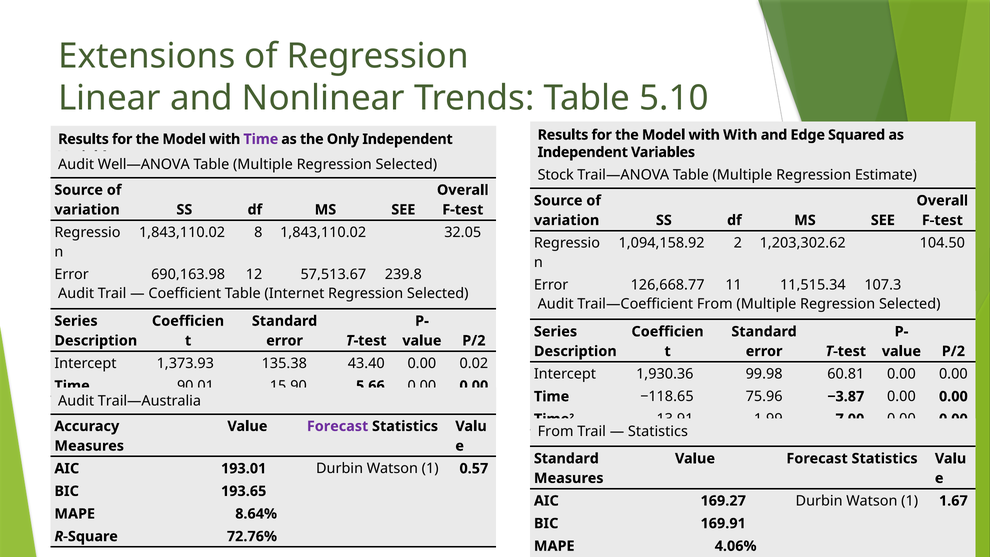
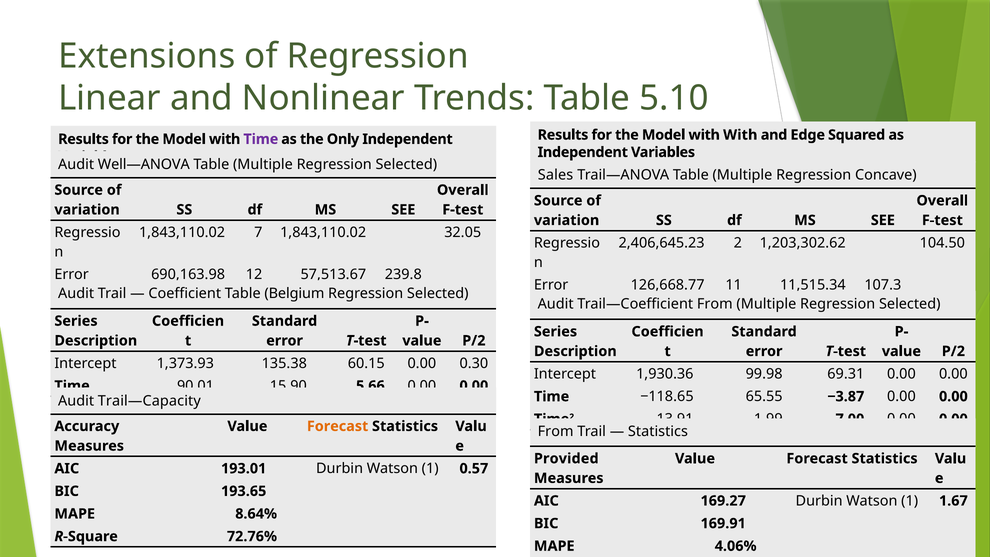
Stock: Stock -> Sales (556, 175)
Estimate: Estimate -> Concave (886, 175)
8: 8 -> 7 (258, 232)
1,094,158.92: 1,094,158.92 -> 2,406,645.23 (662, 243)
Internet: Internet -> Belgium (294, 293)
43.40: 43.40 -> 60.15 (366, 363)
0.02: 0.02 -> 0.30 (474, 363)
60.81: 60.81 -> 69.31 (846, 374)
75.96: 75.96 -> 65.55 (764, 396)
Trail—Australia: Trail—Australia -> Trail—Capacity (149, 401)
Forecast colour: purple -> orange (338, 426)
Standard: Standard -> Provided (566, 458)
